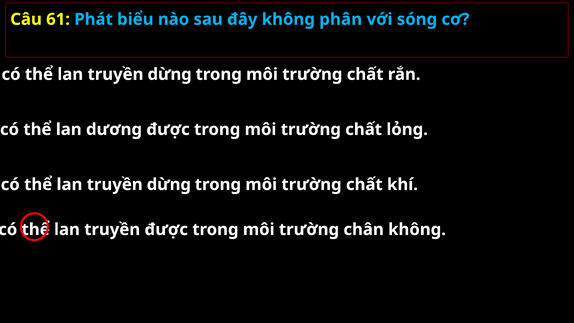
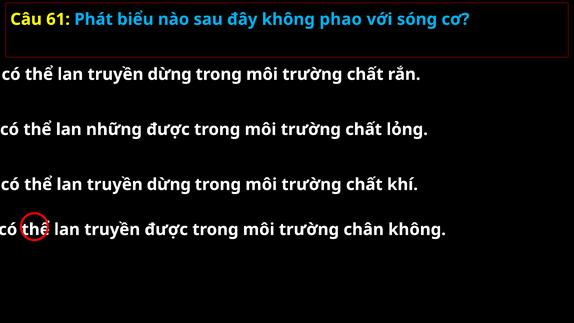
phân: phân -> phao (341, 19)
dương: dương -> những (114, 129)
